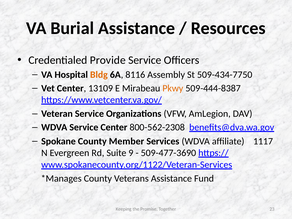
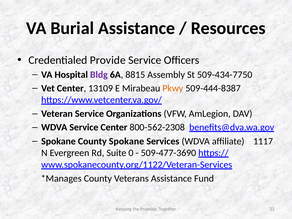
Bldg colour: orange -> purple (99, 75)
8116: 8116 -> 8815 (135, 75)
County Member: Member -> Spokane (126, 141)
9: 9 -> 0 (131, 153)
